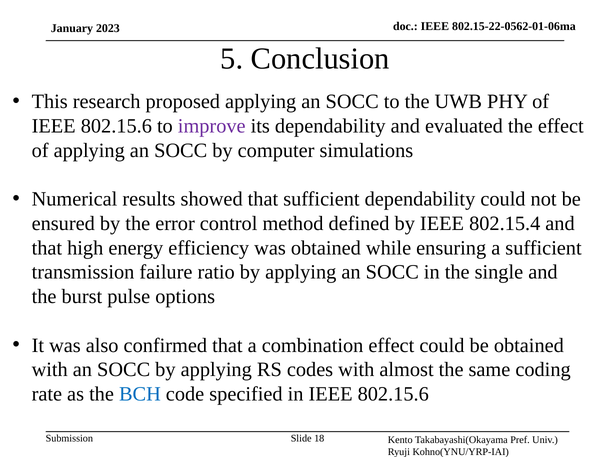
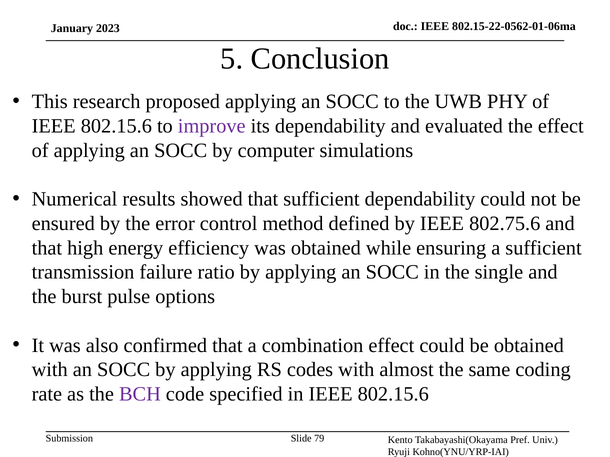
802.15.4: 802.15.4 -> 802.75.6 (505, 224)
BCH colour: blue -> purple (140, 395)
18: 18 -> 79 (319, 439)
